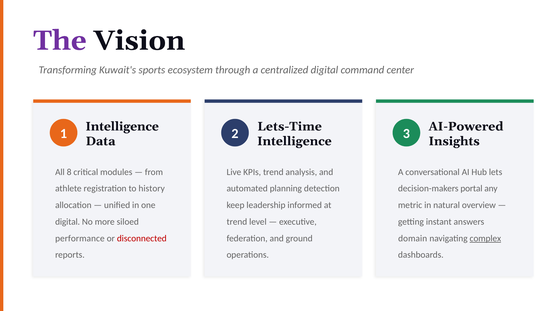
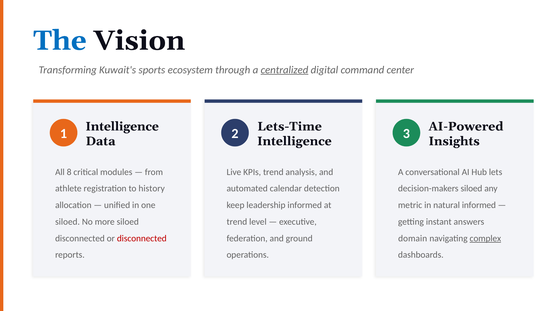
The colour: purple -> blue (60, 41)
centralized underline: none -> present (284, 70)
planning: planning -> calendar (286, 189)
decision-makers portal: portal -> siloed (471, 189)
natural overview: overview -> informed (479, 205)
digital: digital -> siloed (68, 222)
performance: performance -> disconnected (80, 238)
